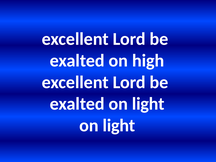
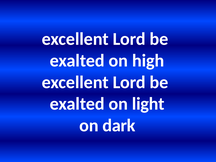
light: light -> dark (119, 125)
